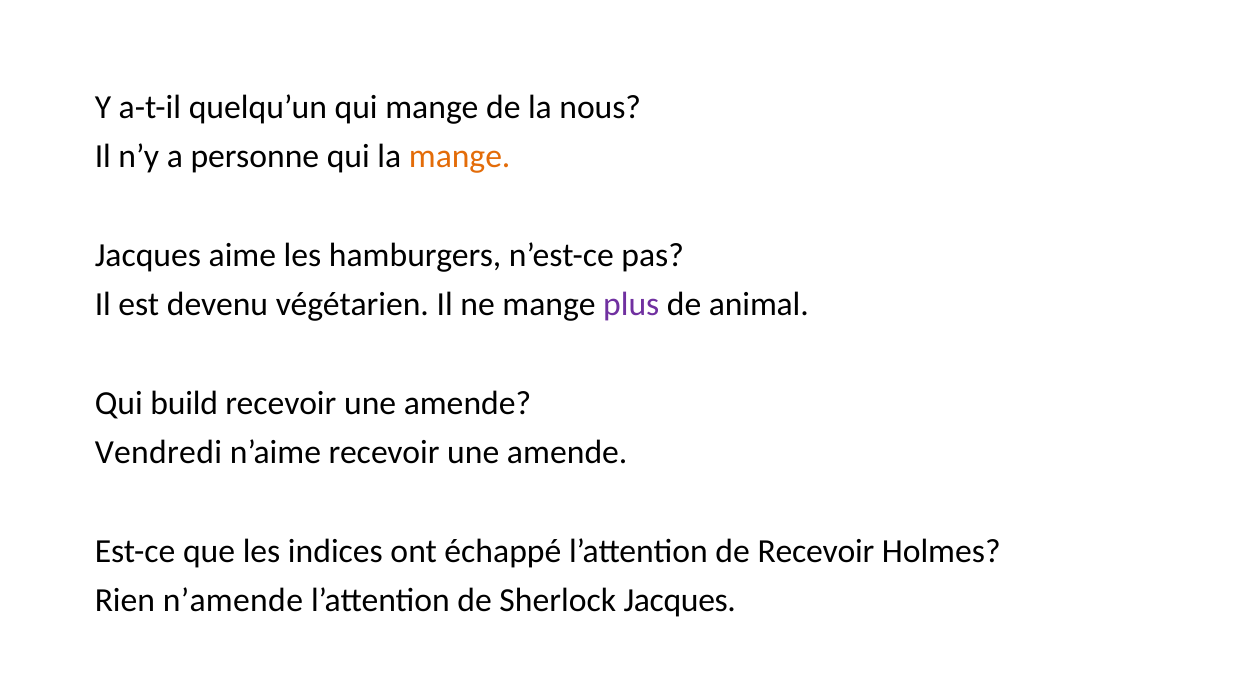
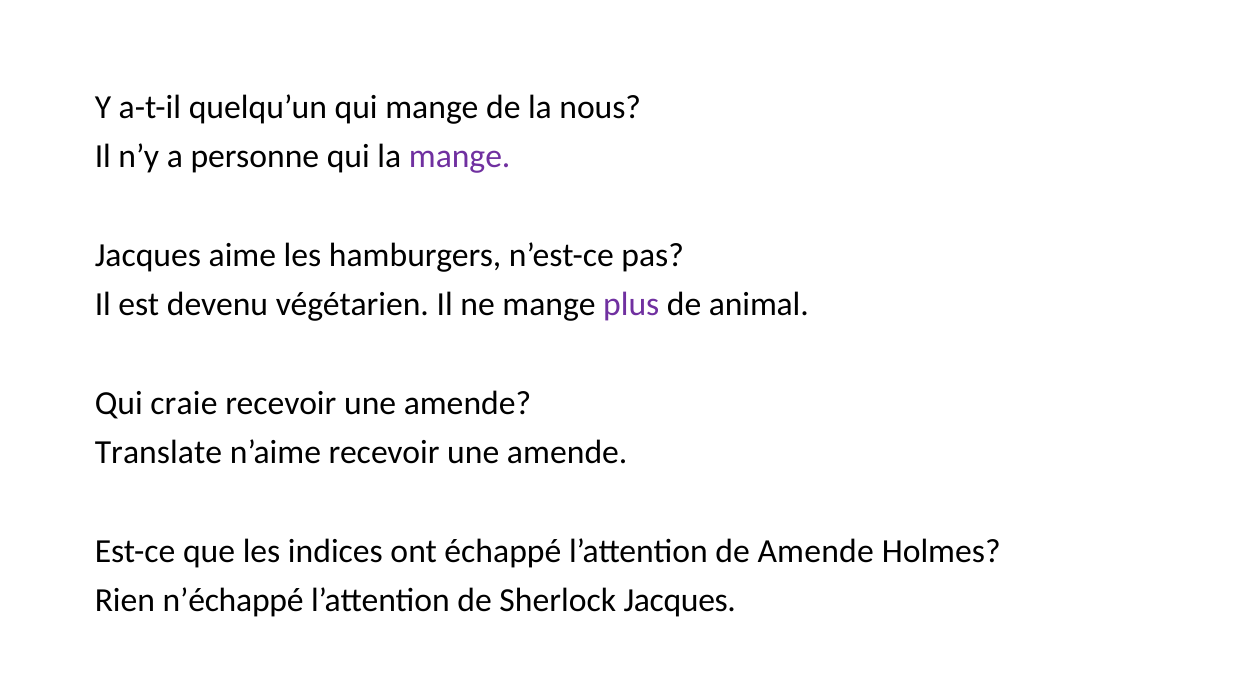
mange colour: orange -> purple (460, 157)
build: build -> craie (184, 403)
Vendredi: Vendredi -> Translate (158, 453)
de Recevoir: Recevoir -> Amende (816, 551)
n’amende: n’amende -> n’échappé (233, 600)
